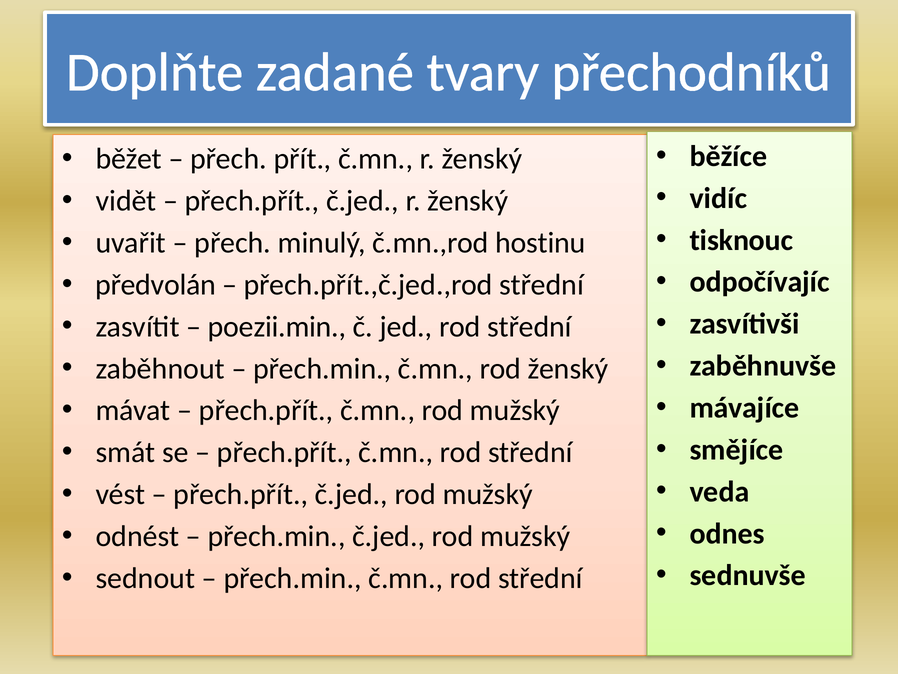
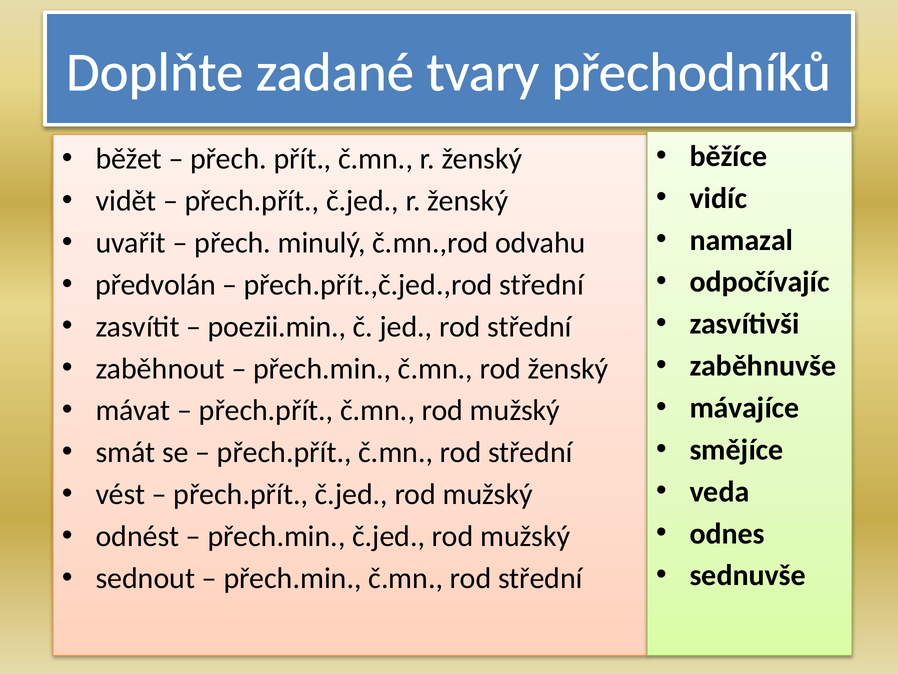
tisknouc: tisknouc -> namazal (741, 240)
hostinu: hostinu -> odvahu (540, 243)
